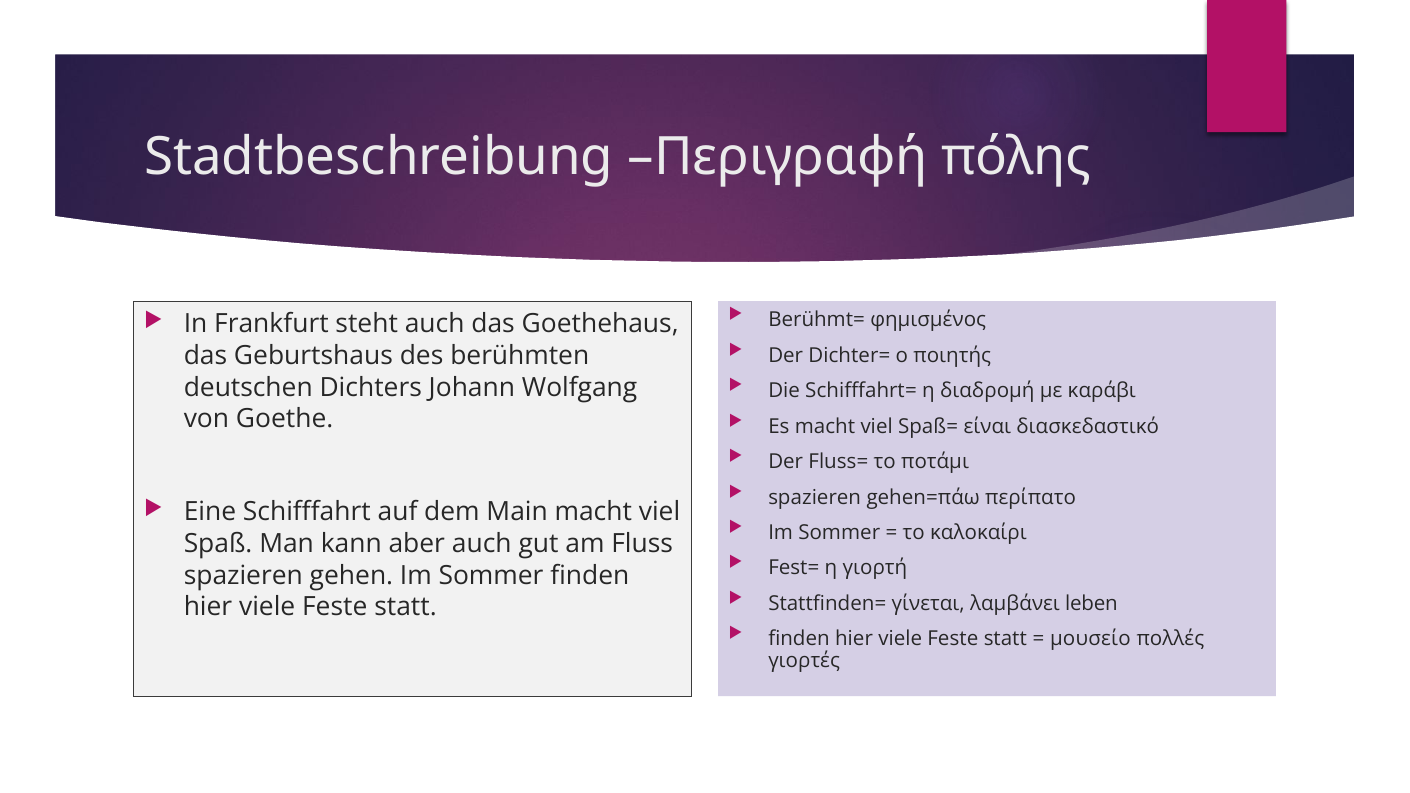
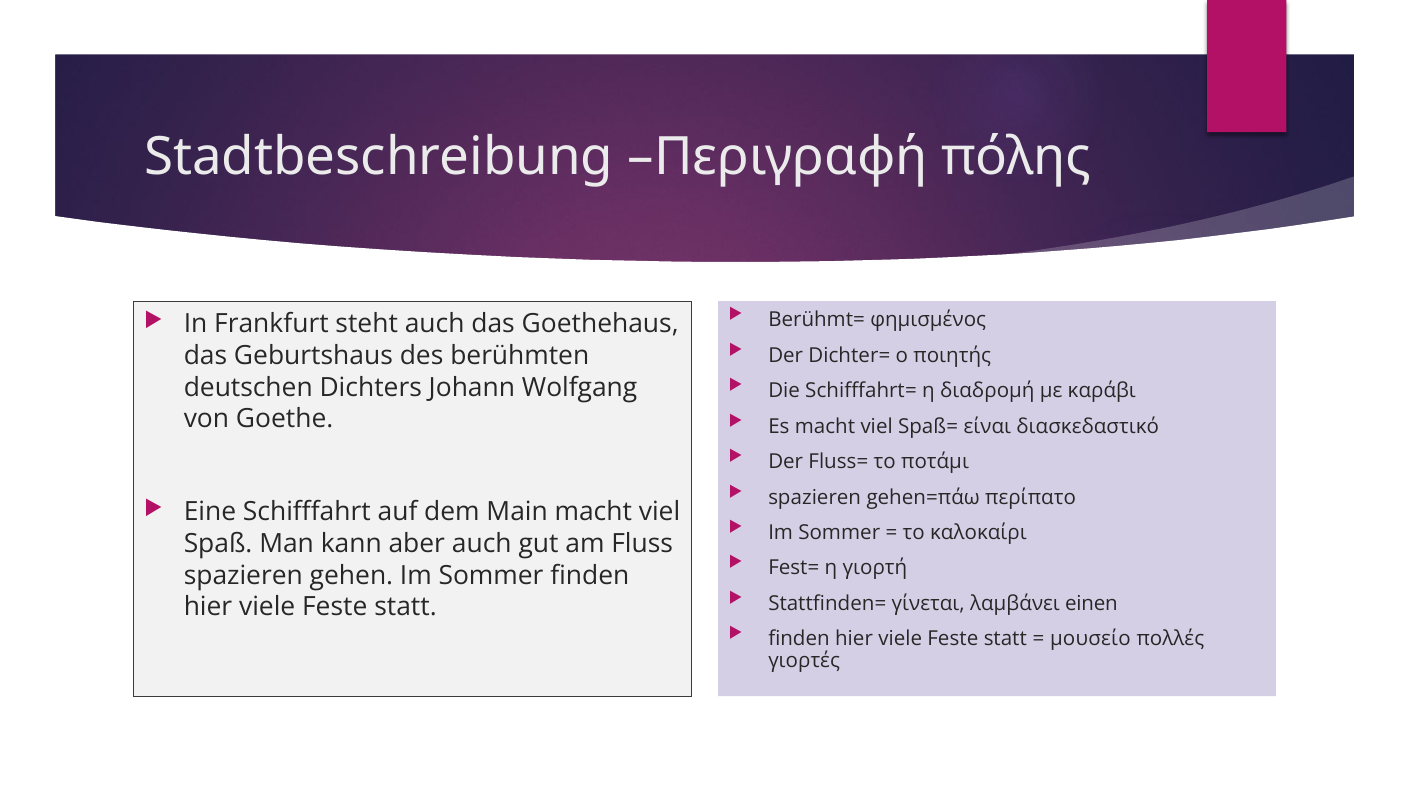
leben: leben -> einen (1091, 604)
